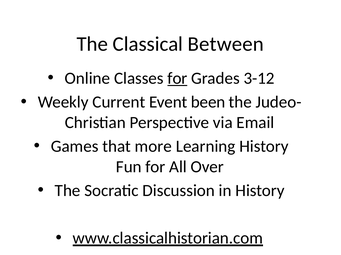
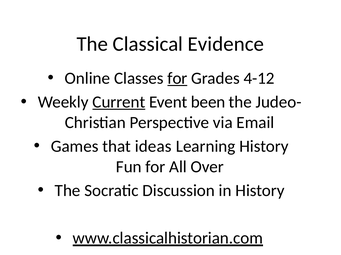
Between: Between -> Evidence (226, 44)
3-12: 3-12 -> 4-12 (259, 78)
Current underline: none -> present (119, 102)
more: more -> ideas (153, 147)
